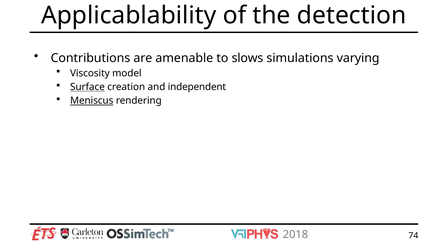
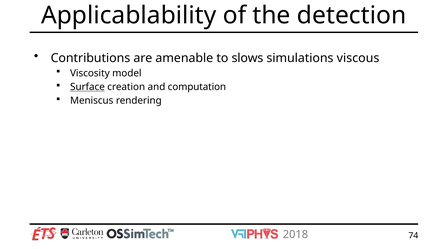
varying: varying -> viscous (358, 58)
independent: independent -> computation (197, 87)
Meniscus underline: present -> none (92, 101)
